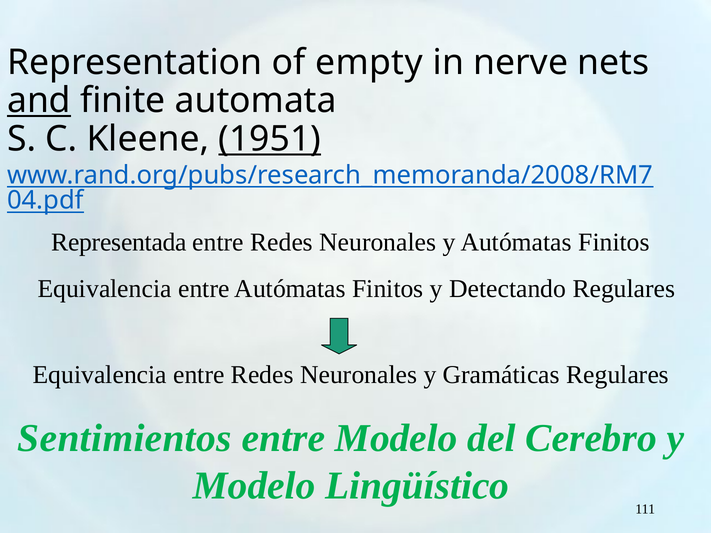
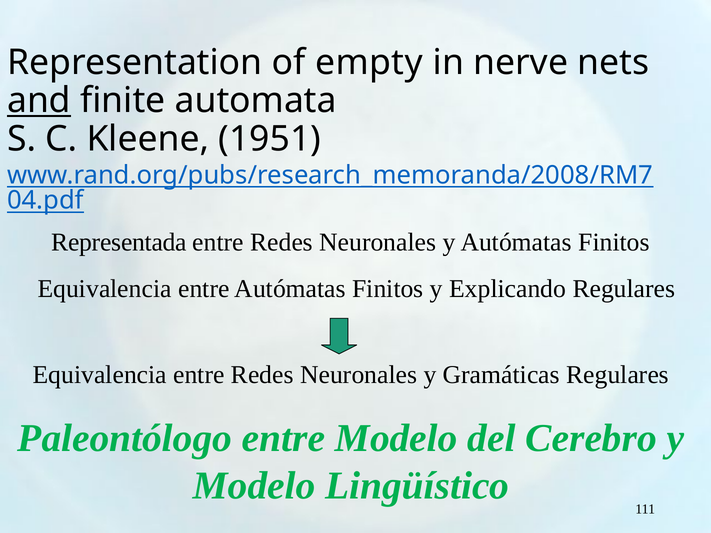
1951 underline: present -> none (270, 139)
Detectando: Detectando -> Explicando (508, 289)
Sentimientos: Sentimientos -> Paleontólogo (125, 439)
